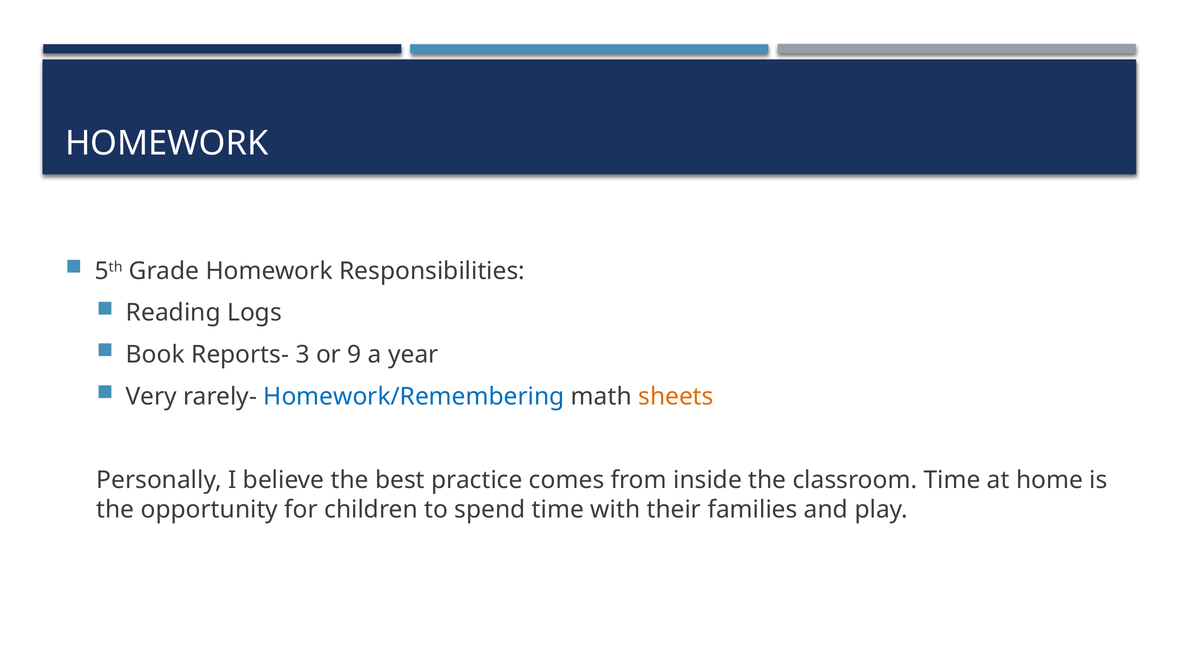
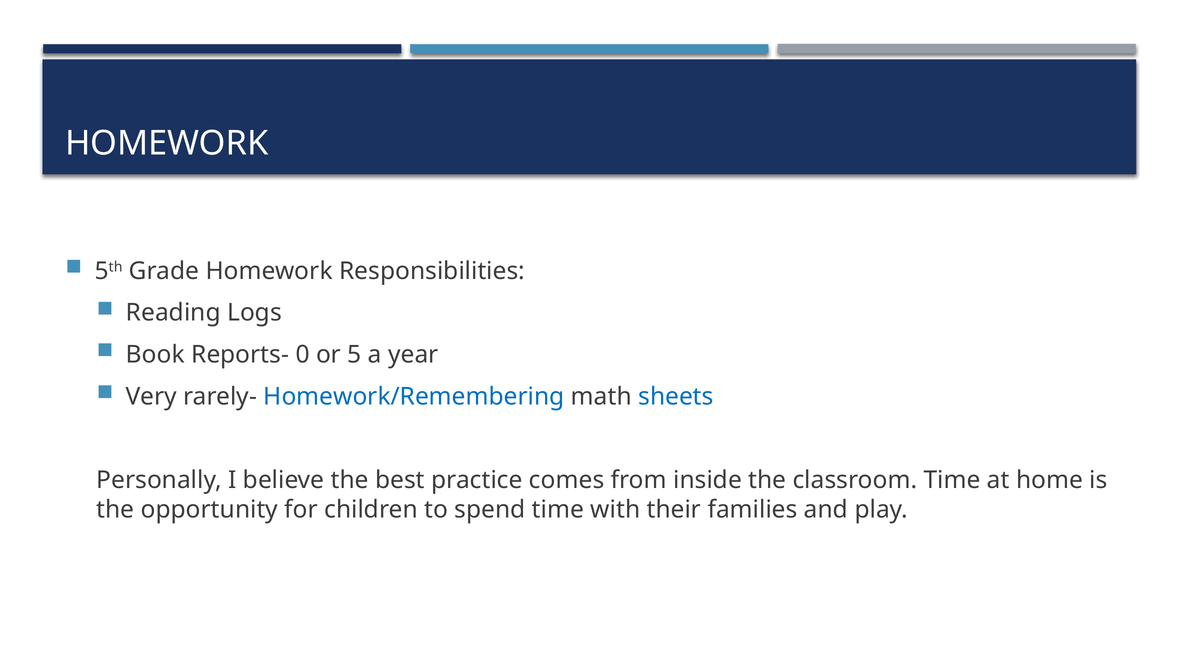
3: 3 -> 0 (303, 355)
9: 9 -> 5 (354, 355)
sheets colour: orange -> blue (676, 397)
